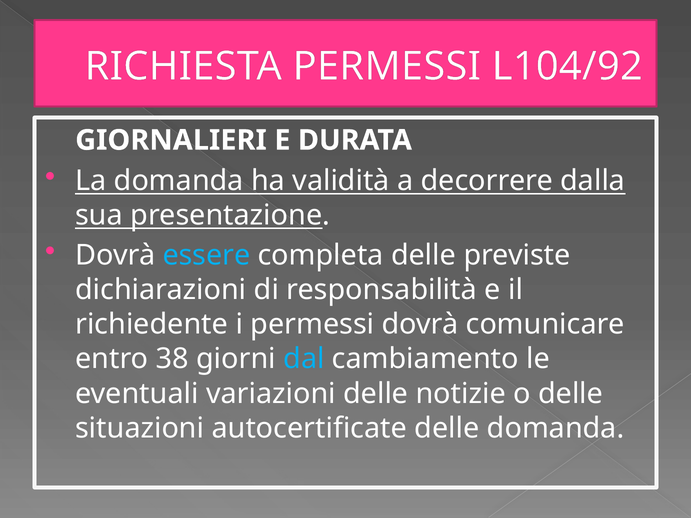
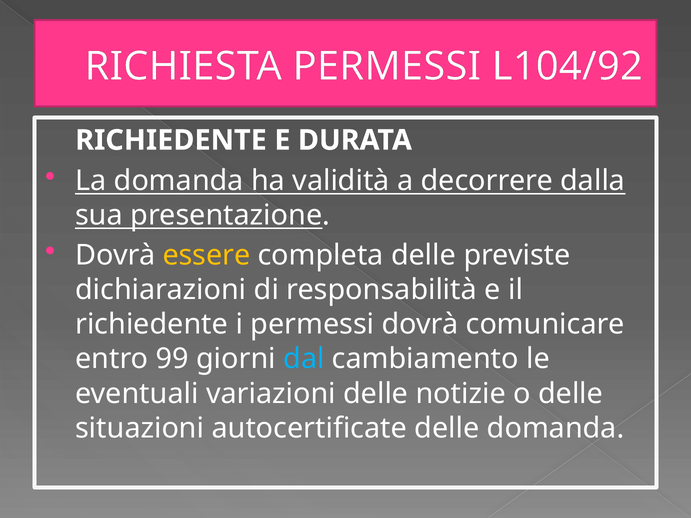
GIORNALIERI: GIORNALIERI -> RICHIEDENTE (171, 140)
essere colour: light blue -> yellow (206, 256)
38: 38 -> 99 (172, 359)
